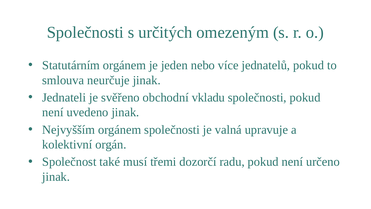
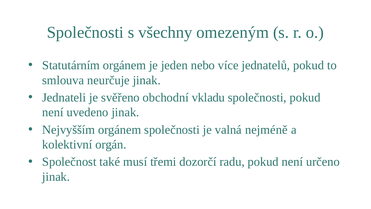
určitých: určitých -> všechny (165, 32)
upravuje: upravuje -> nejméně (266, 130)
